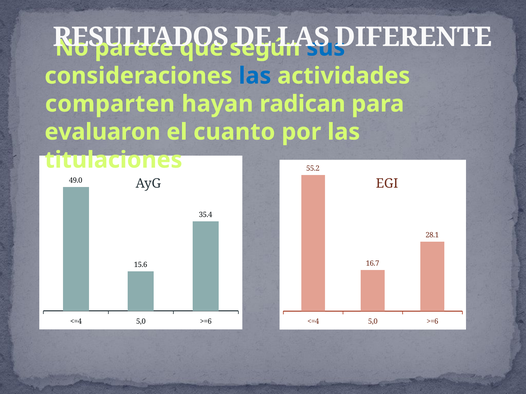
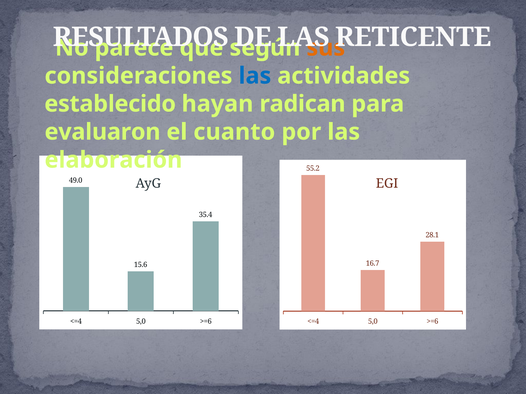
DIFERENTE: DIFERENTE -> RETICENTE (413, 37)
sus colour: blue -> orange (326, 48)
comparten: comparten -> establecido (110, 104)
titulaciones: titulaciones -> elaboración (113, 160)
